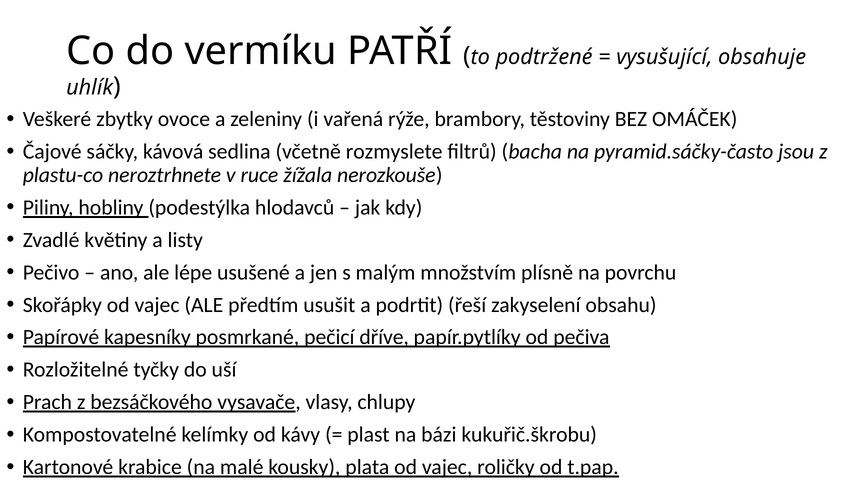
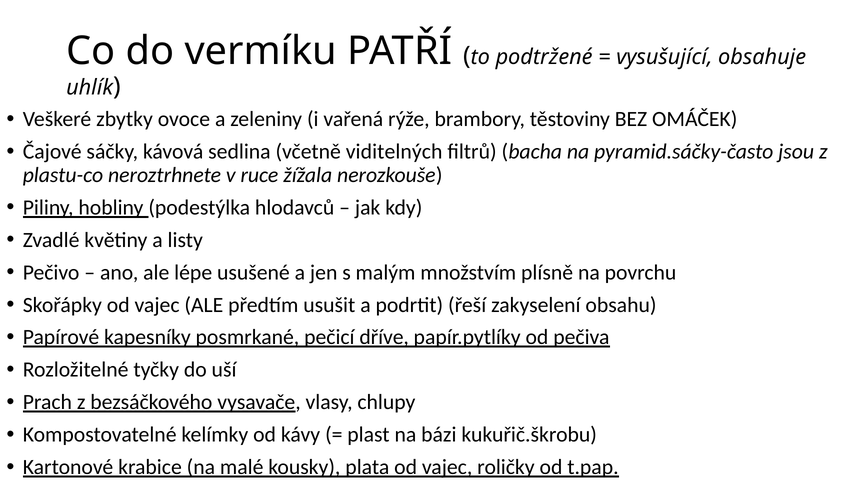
rozmyslete: rozmyslete -> viditelných (394, 152)
